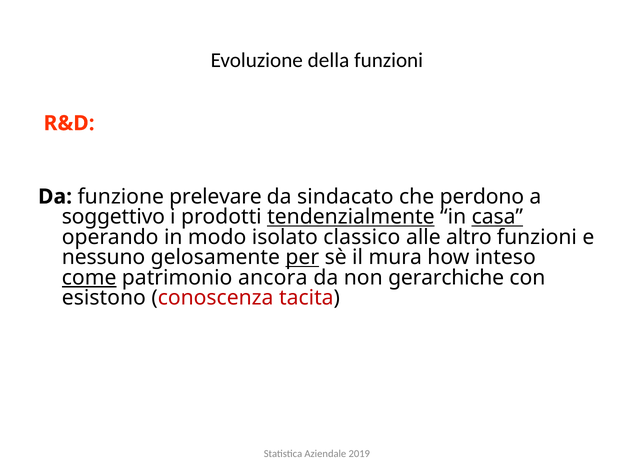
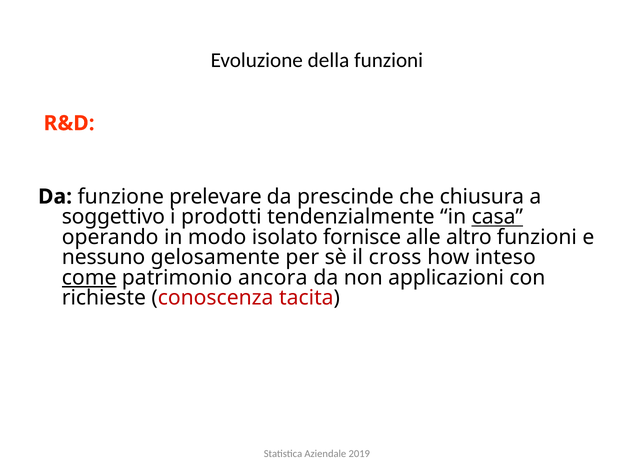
sindacato: sindacato -> prescinde (345, 197)
perdono: perdono -> chiusura (482, 197)
tendenzialmente underline: present -> none (351, 217)
classico: classico -> fornisce (362, 237)
per underline: present -> none (302, 258)
mura: mura -> cross (395, 258)
gerarchiche: gerarchiche -> applicazioni (446, 278)
esistono: esistono -> richieste (104, 298)
